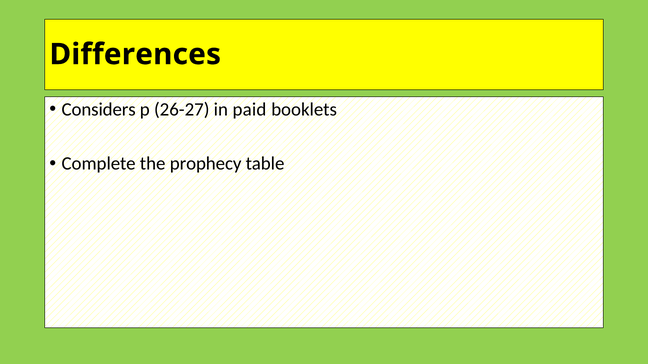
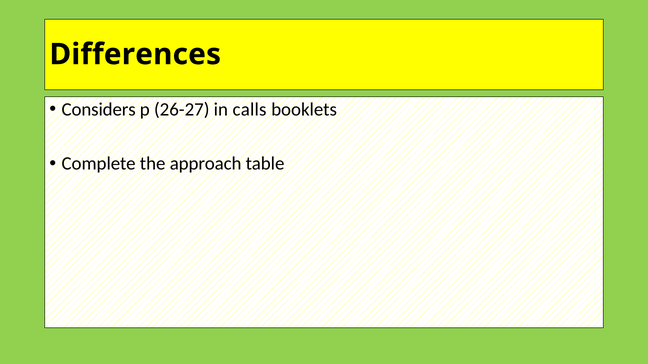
paid: paid -> calls (250, 110)
prophecy: prophecy -> approach (206, 164)
